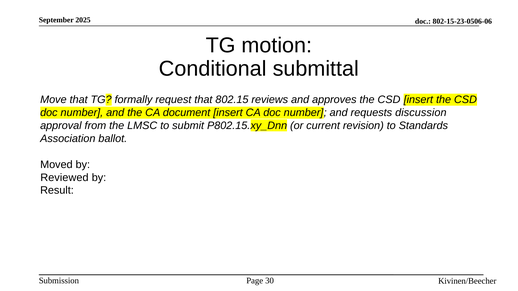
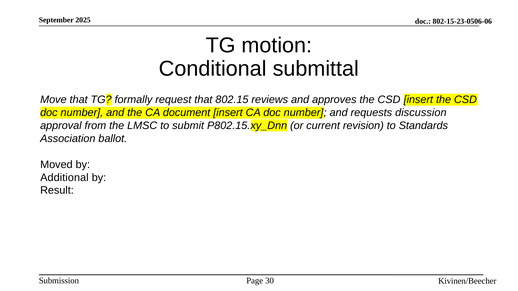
Reviewed: Reviewed -> Additional (64, 178)
